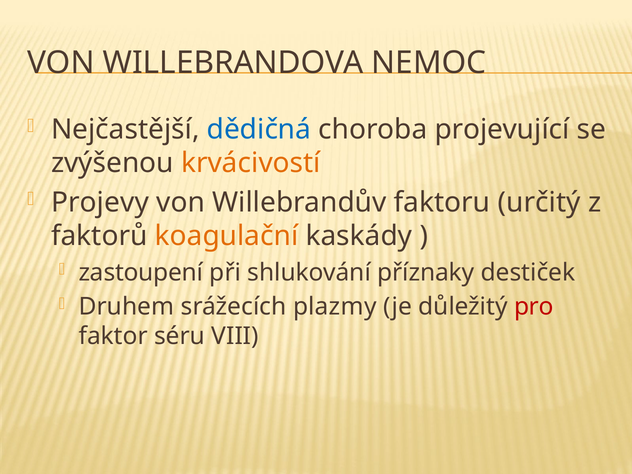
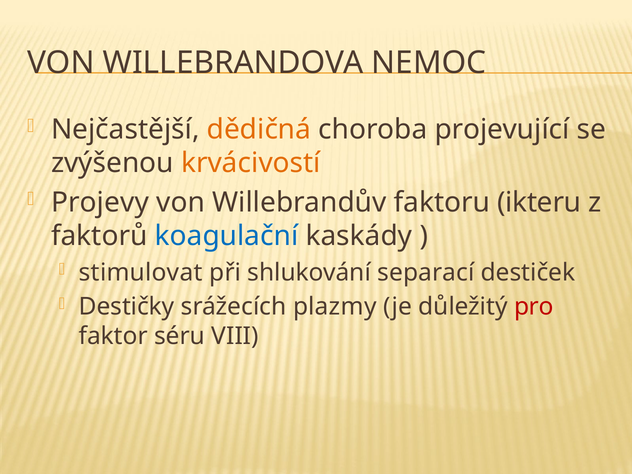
dědičná colour: blue -> orange (259, 129)
určitý: určitý -> ikteru (539, 202)
koagulační colour: orange -> blue (227, 236)
zastoupení: zastoupení -> stimulovat (141, 272)
příznaky: příznaky -> separací (426, 272)
Druhem: Druhem -> Destičky (127, 307)
